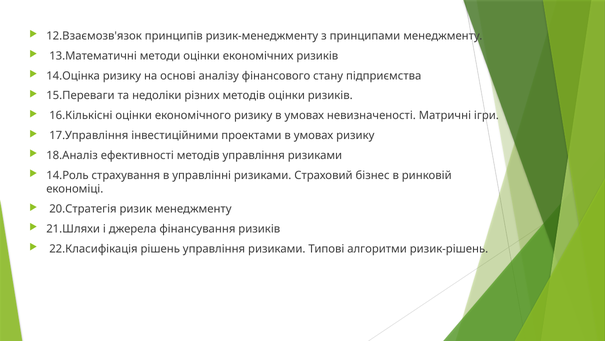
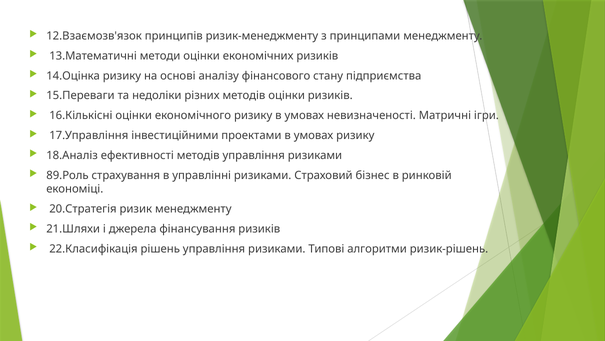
14.Роль: 14.Роль -> 89.Роль (67, 175)
